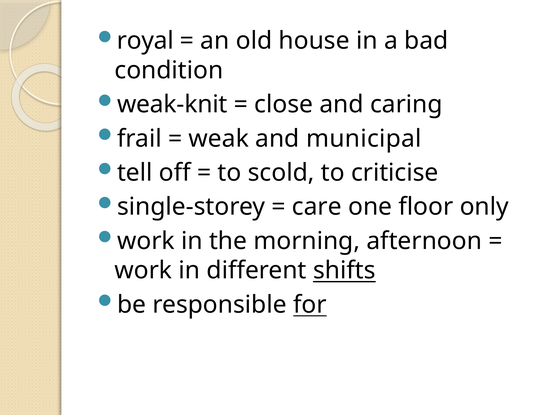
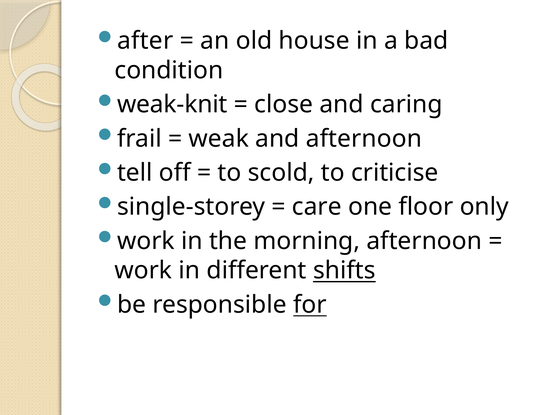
royal: royal -> after (145, 41)
and municipal: municipal -> afternoon (364, 139)
